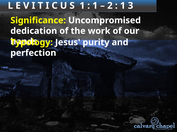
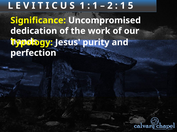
3: 3 -> 5 (131, 6)
